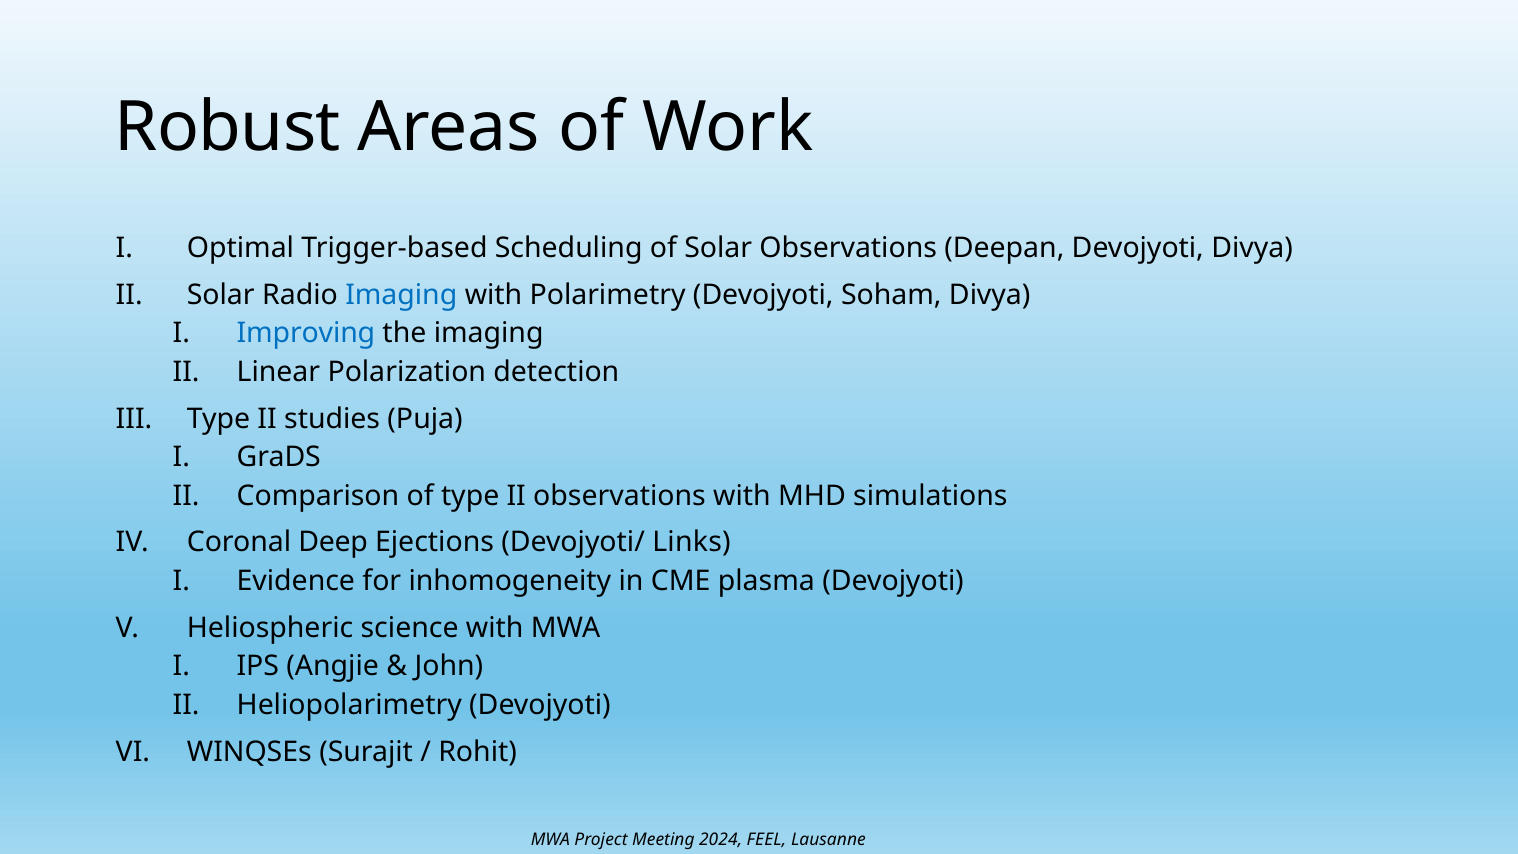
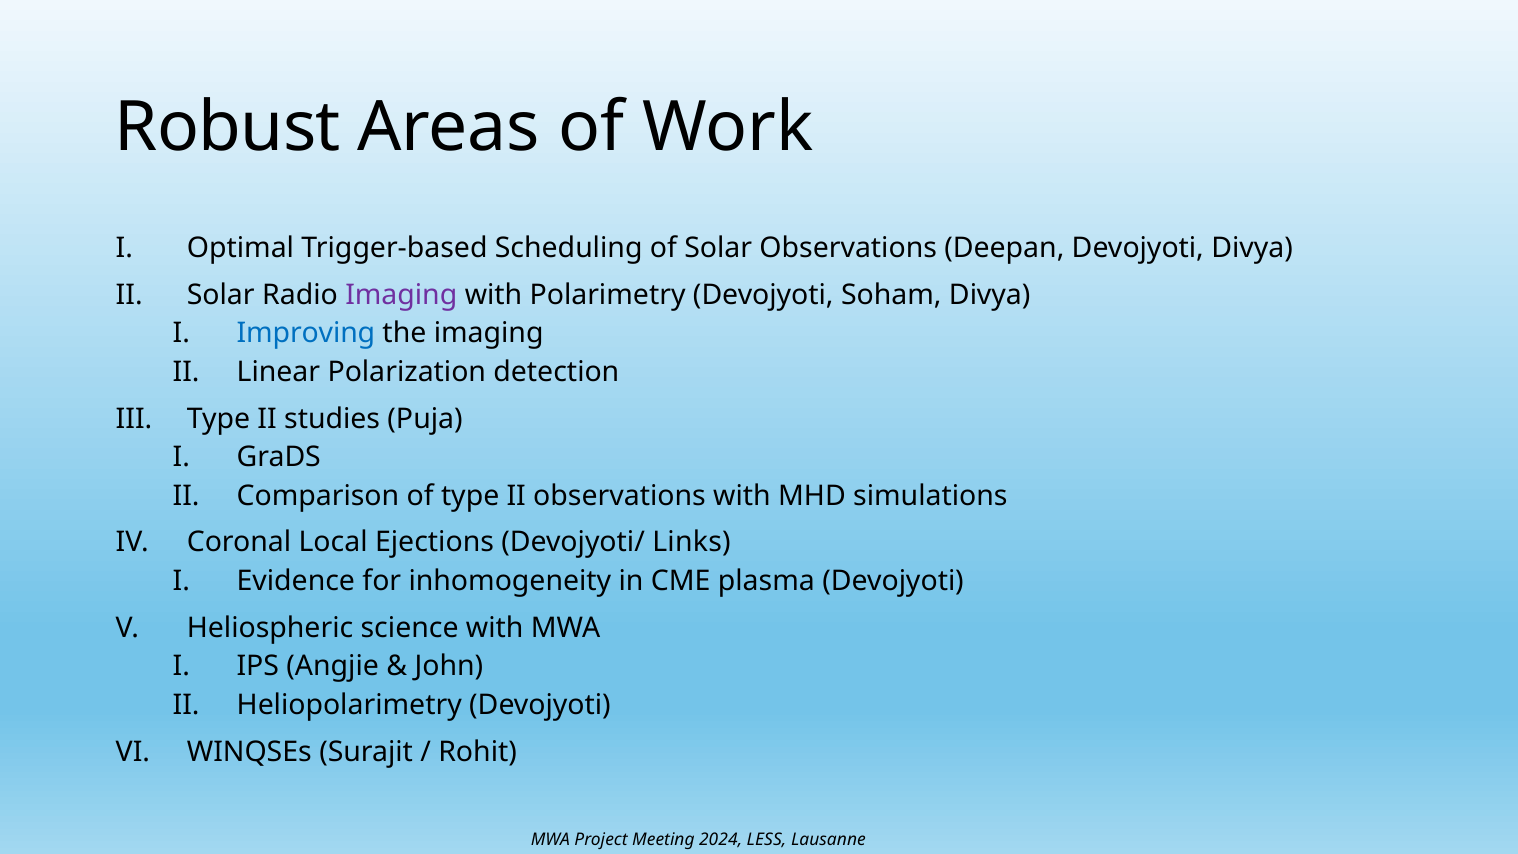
Imaging colour: blue -> purple (401, 295)
Deep: Deep -> Local (333, 542)
FEEL: FEEL -> LESS (767, 840)
